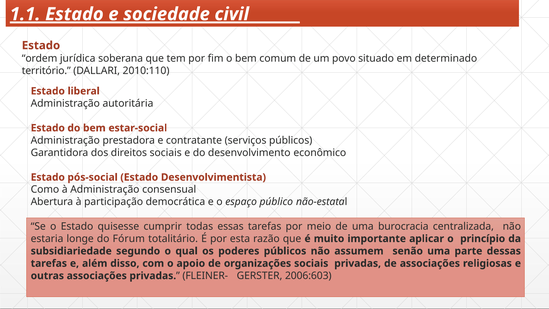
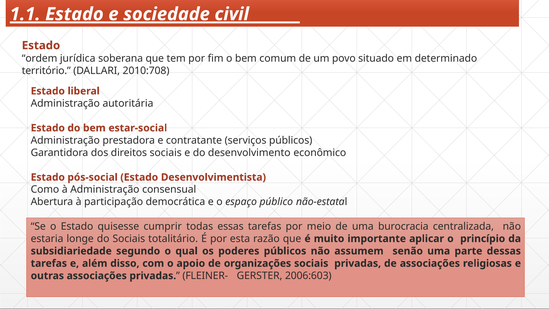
2010:110: 2010:110 -> 2010:708 (146, 71)
do Fórum: Fórum -> Sociais (129, 239)
